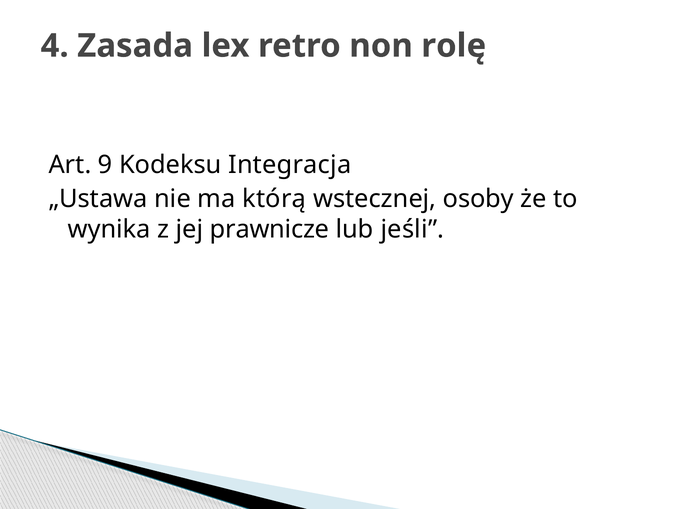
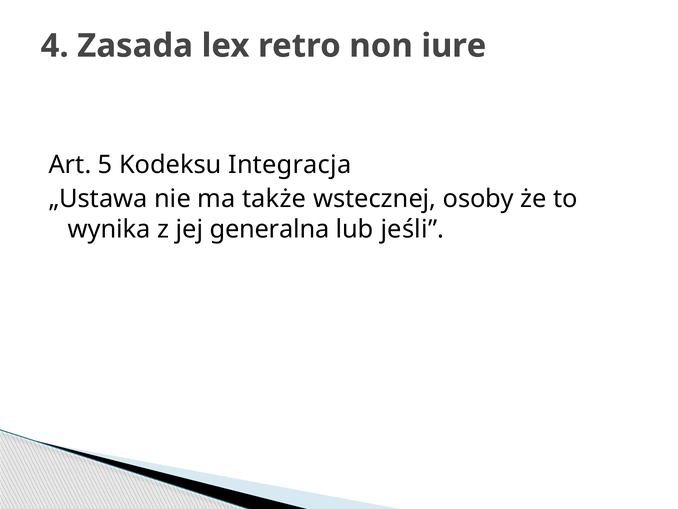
rolę: rolę -> iure (454, 46)
9: 9 -> 5 (105, 165)
którą: którą -> także (274, 199)
prawnicze: prawnicze -> generalna (270, 229)
